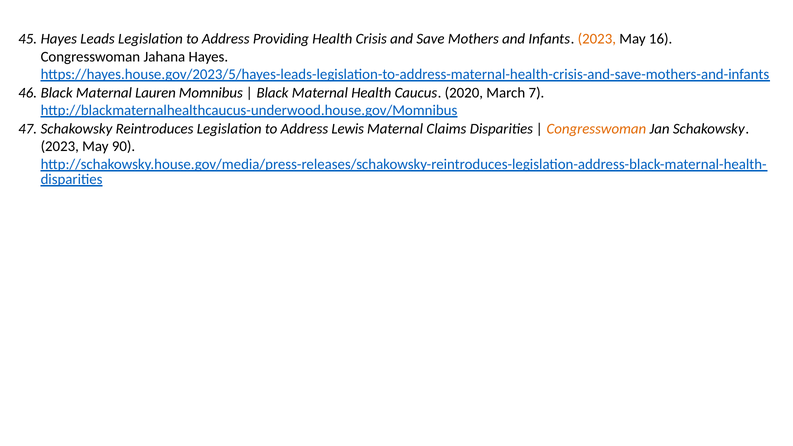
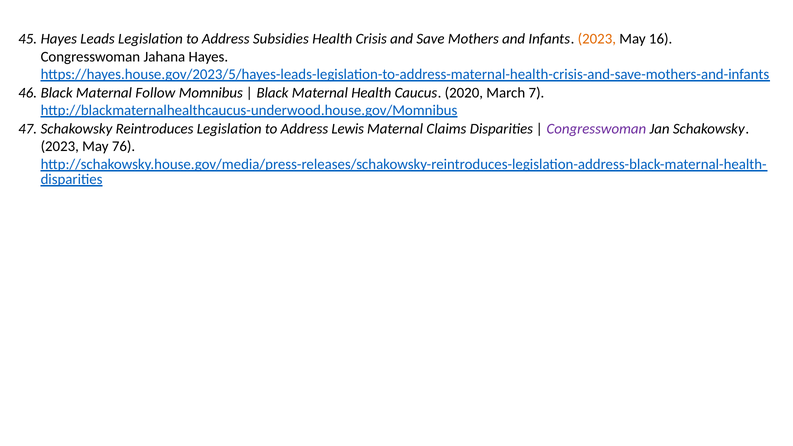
Providing: Providing -> Subsidies (281, 39)
Lauren: Lauren -> Follow (155, 93)
Congresswoman colour: orange -> purple (596, 129)
90: 90 -> 76 (124, 146)
